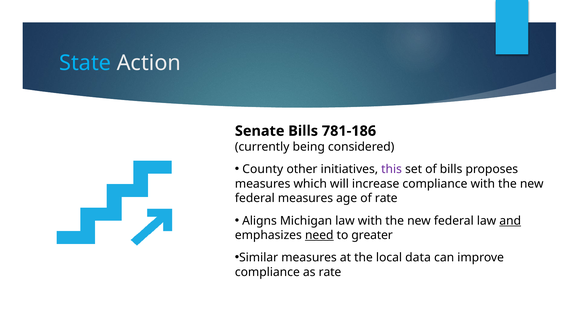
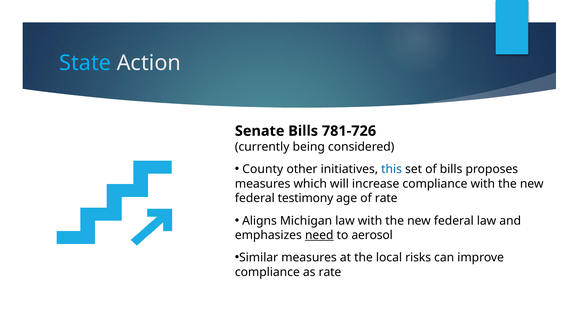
781-186: 781-186 -> 781-726 (349, 131)
this colour: purple -> blue (392, 169)
federal measures: measures -> testimony (306, 198)
and underline: present -> none (510, 220)
greater: greater -> aerosol (372, 235)
data: data -> risks (418, 257)
